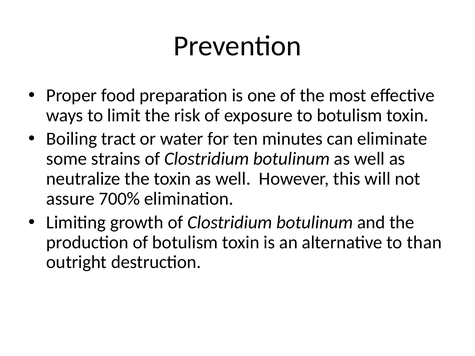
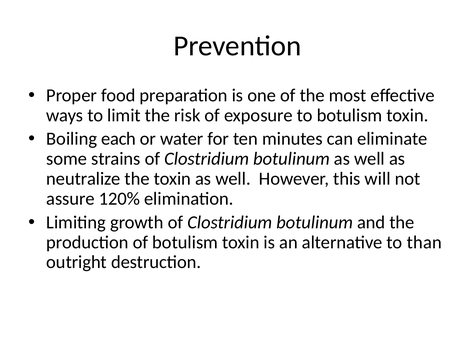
tract: tract -> each (119, 139)
700%: 700% -> 120% (119, 199)
